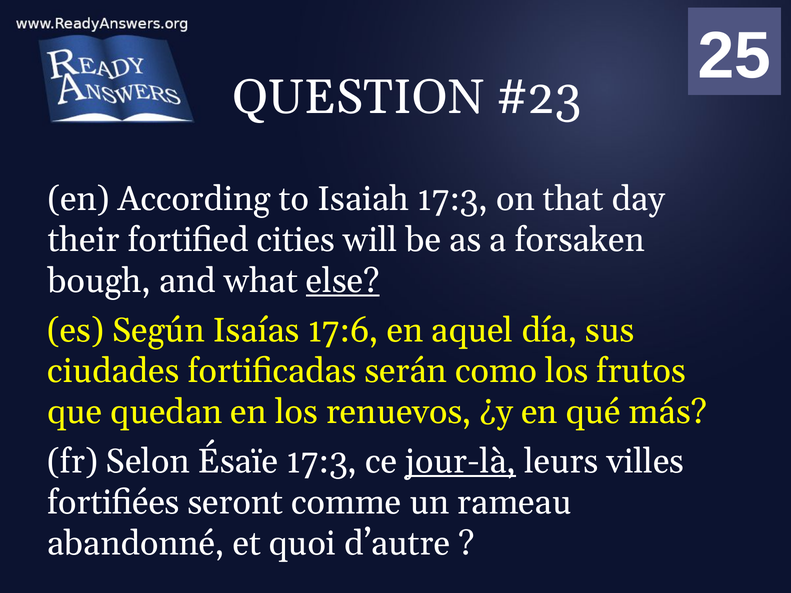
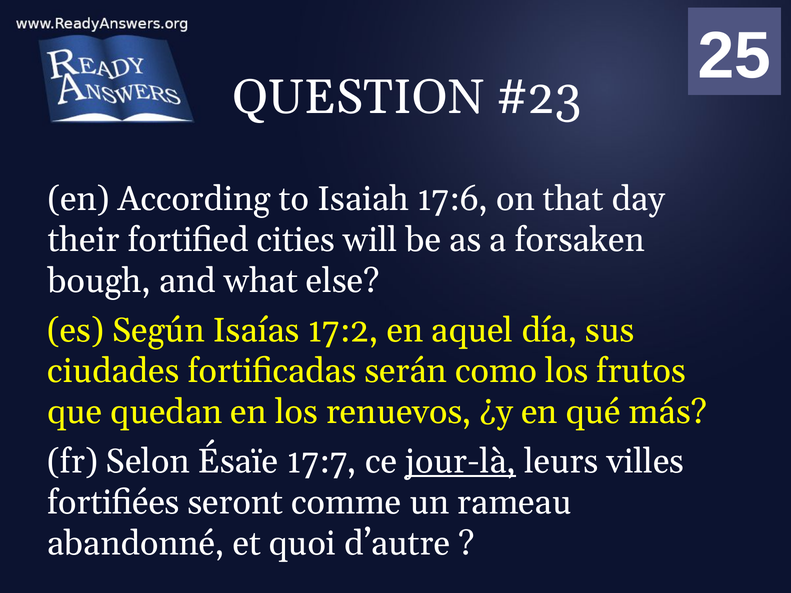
Isaiah 17:3: 17:3 -> 17:6 (453, 199)
else underline: present -> none (343, 281)
17:6: 17:6 -> 17:2 (343, 331)
Ésaïe 17:3: 17:3 -> 17:7 (322, 462)
